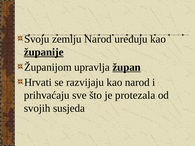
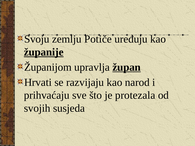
zemlju Narod: Narod -> Potiče (98, 39)
